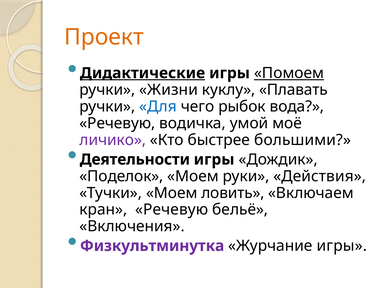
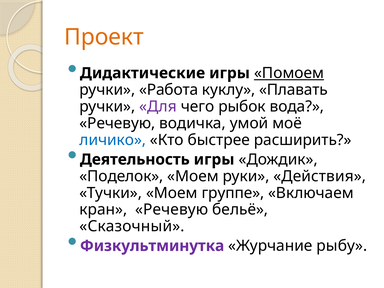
Дидактические underline: present -> none (143, 73)
Жизни: Жизни -> Работа (169, 90)
Для colour: blue -> purple (158, 106)
личико colour: purple -> blue (113, 140)
большими: большими -> расширить (303, 140)
Деятельности: Деятельности -> Деятельность (135, 159)
ловить: ловить -> группе (233, 193)
Включения: Включения -> Сказочный (132, 226)
Журчание игры: игры -> рыбу (342, 246)
